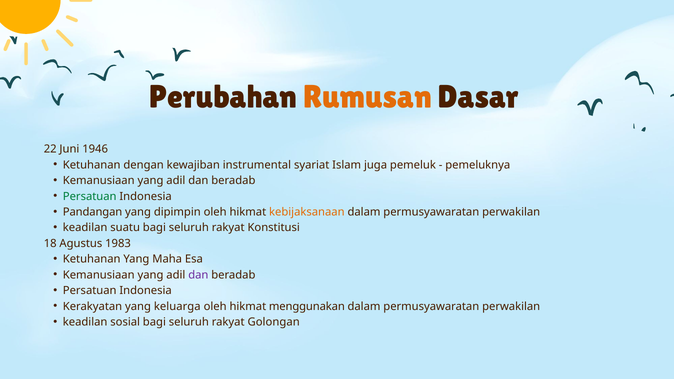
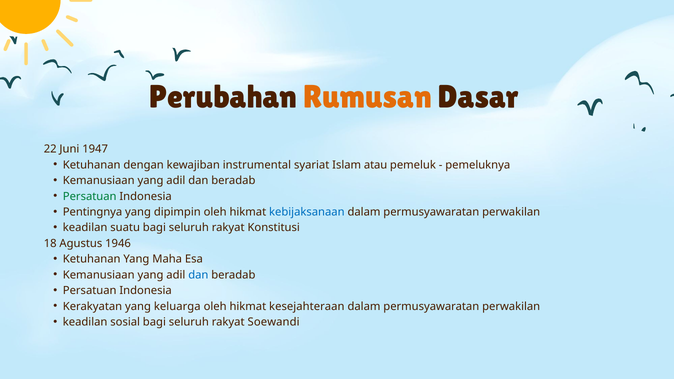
1946: 1946 -> 1947 (95, 149)
juga: juga -> atau (376, 165)
Pandangan: Pandangan -> Pentingnya (93, 212)
kebijaksanaan colour: orange -> blue (307, 212)
1983: 1983 -> 1946 (118, 244)
dan colour: purple -> blue (198, 275)
menggunakan: menggunakan -> kesejahteraan (307, 306)
Golongan: Golongan -> Soewandi (274, 322)
